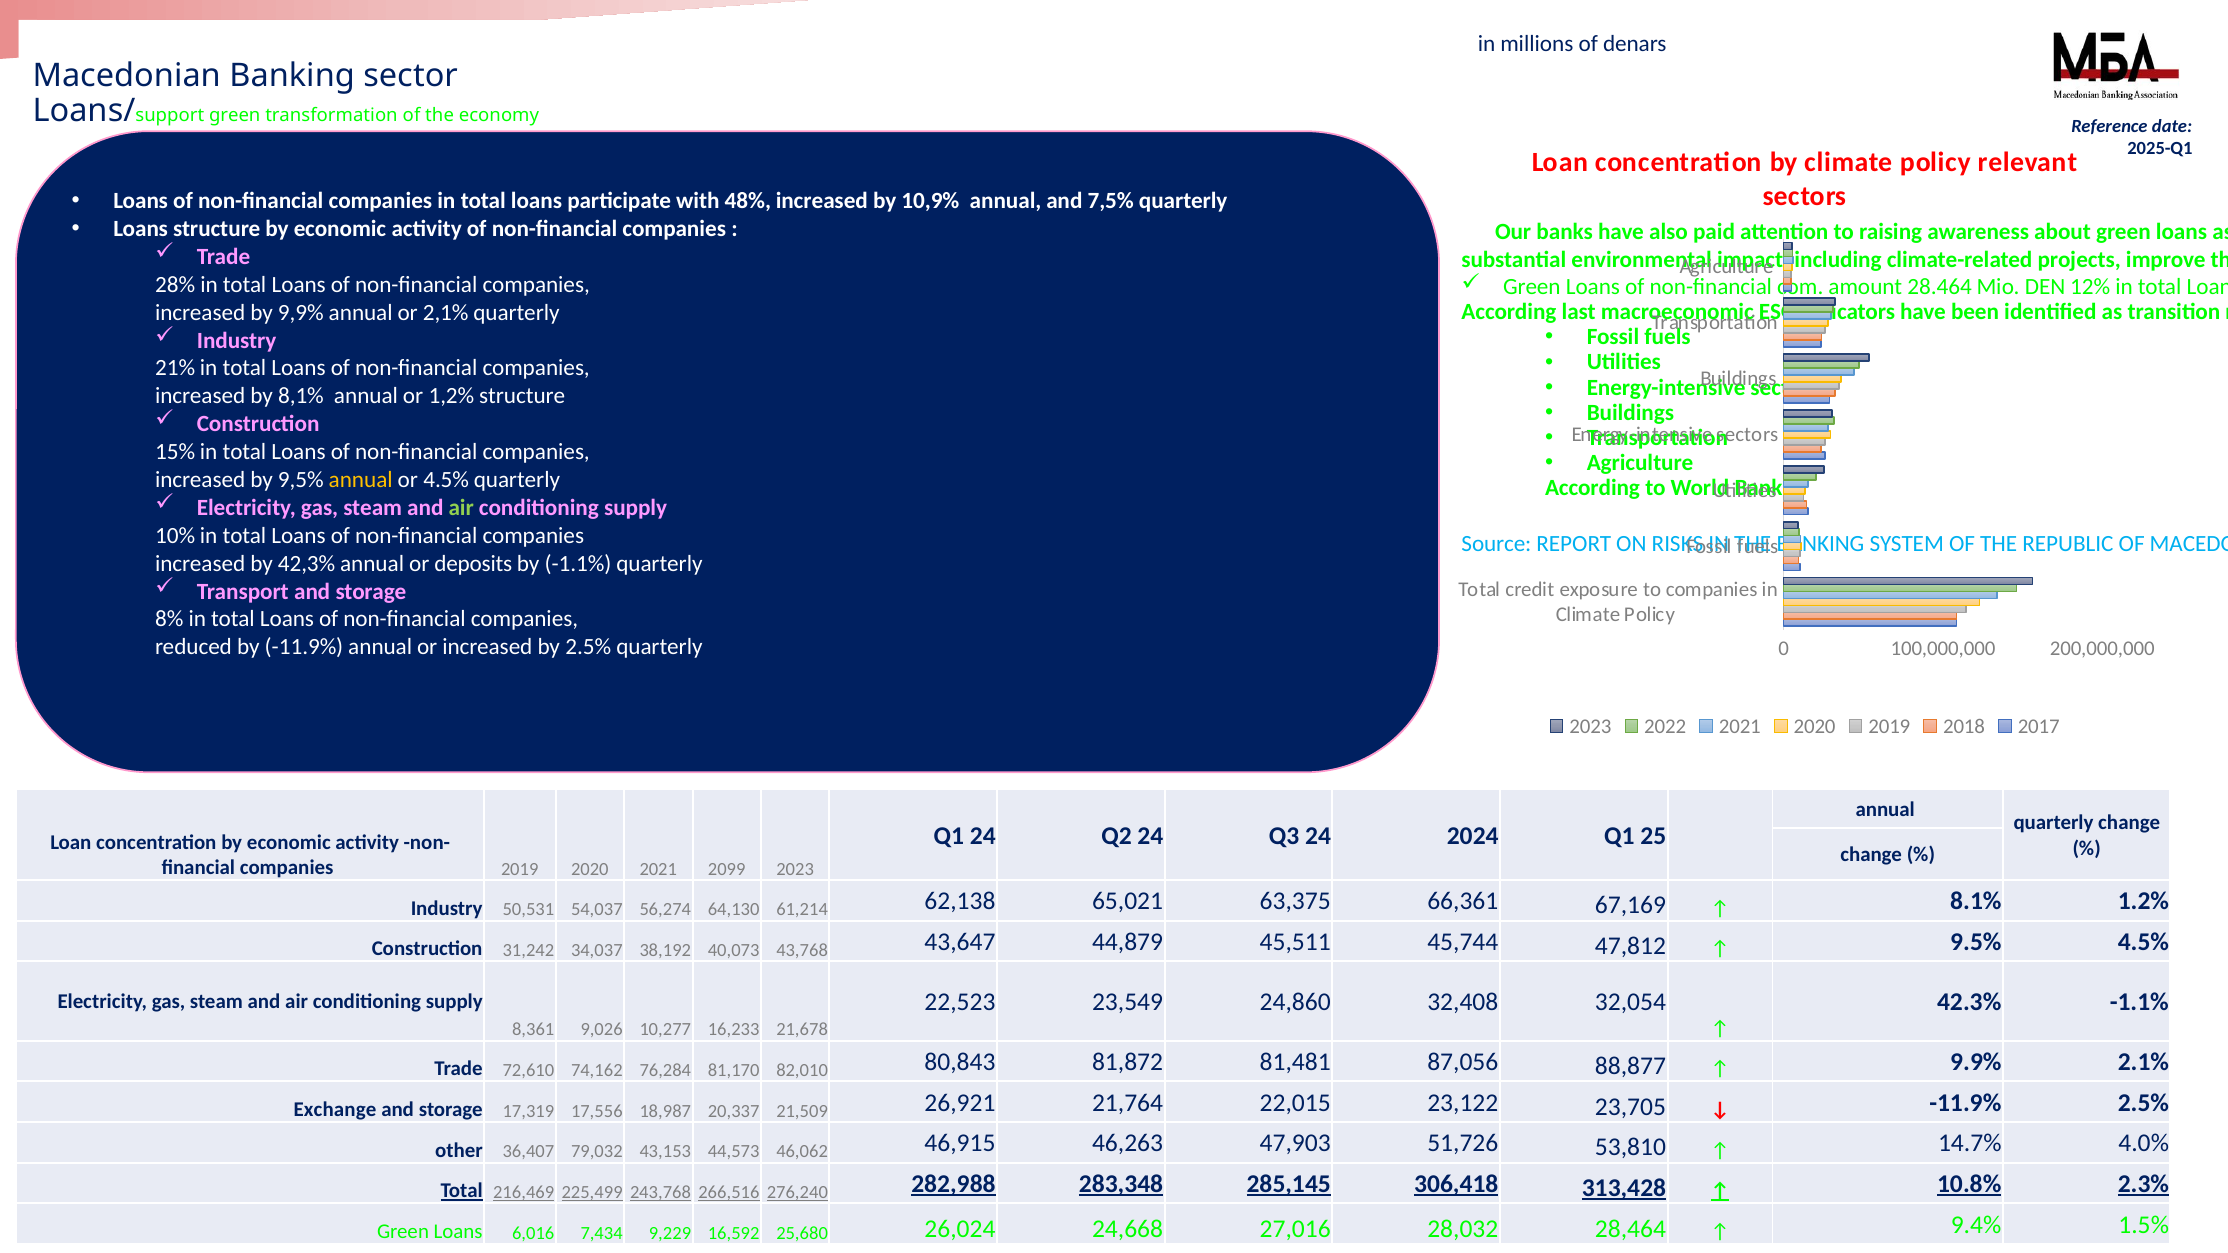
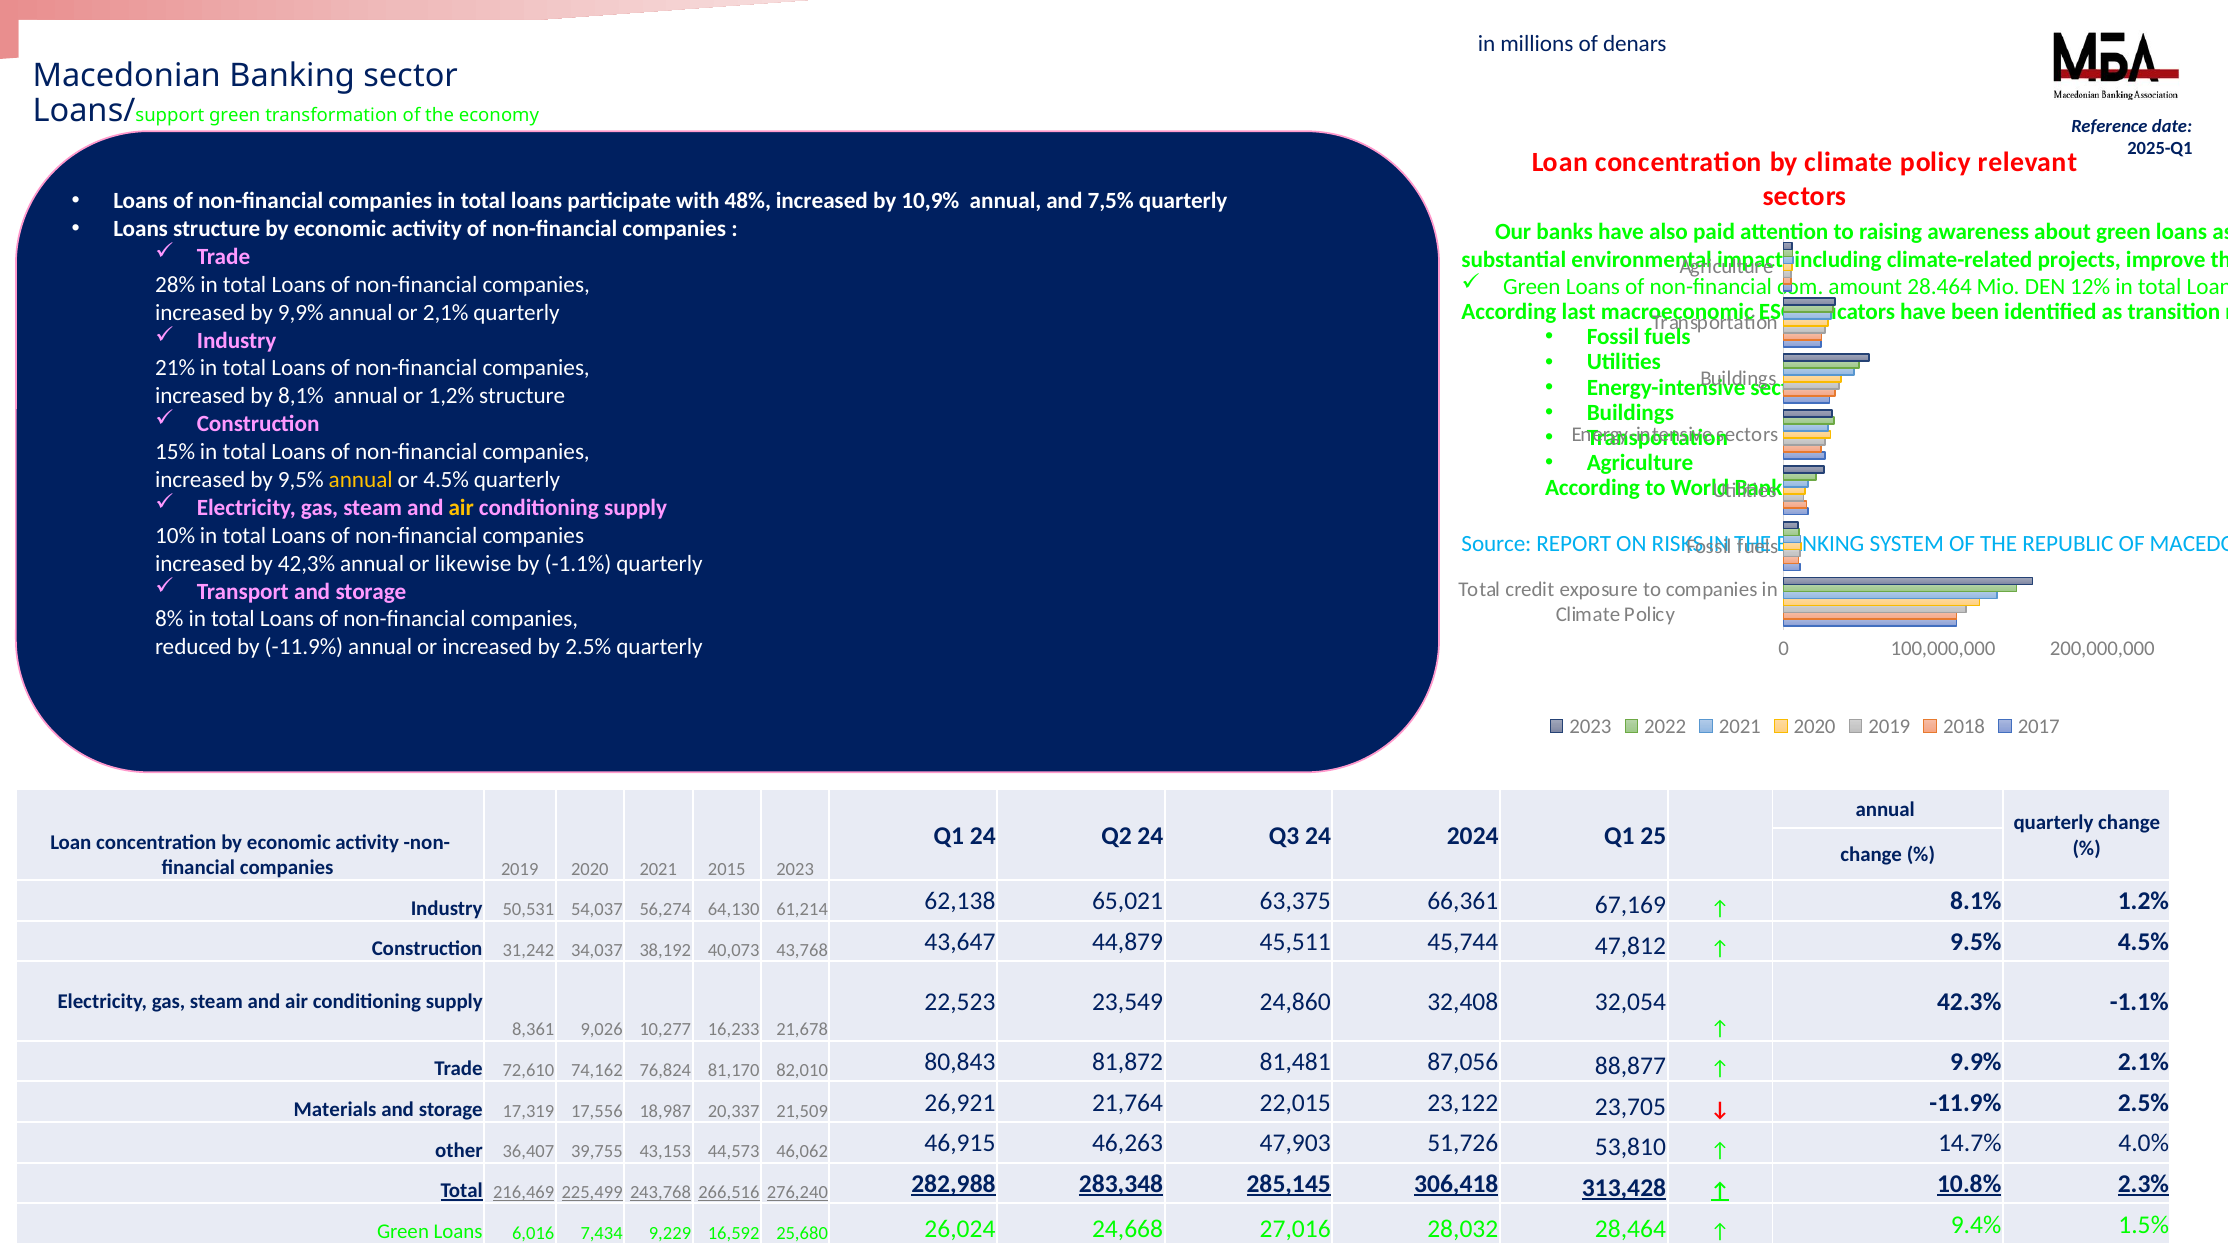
air colour: light green -> yellow (461, 508)
deposits: deposits -> likewise (473, 564)
2099: 2099 -> 2015 (727, 869)
76,284: 76,284 -> 76,824 (665, 1071)
Exchange: Exchange -> Materials (335, 1110)
79,032: 79,032 -> 39,755 (597, 1152)
